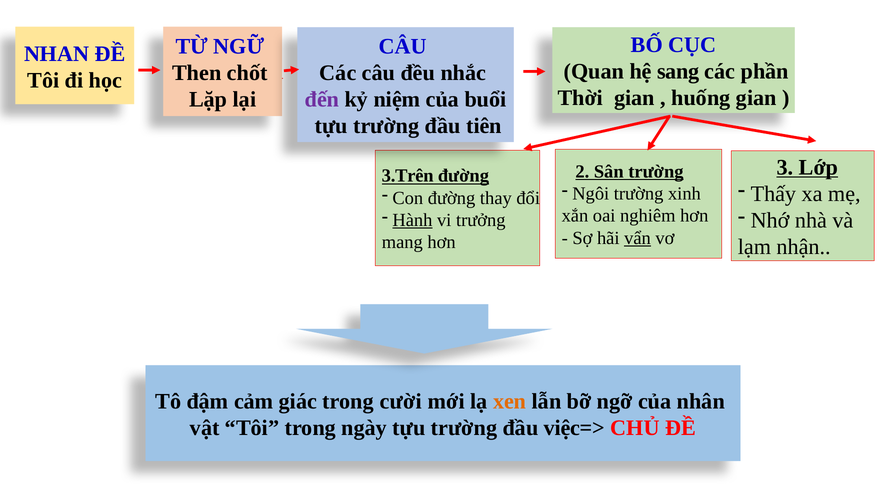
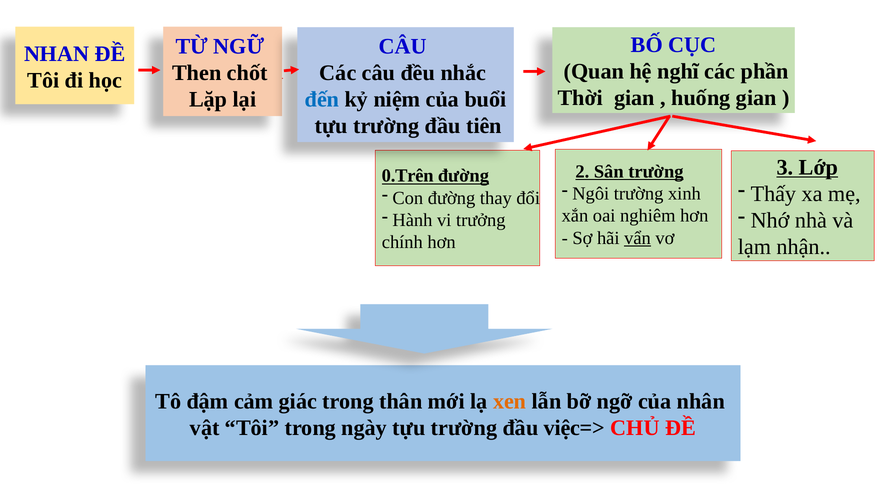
sang: sang -> nghĩ (678, 72)
đến colour: purple -> blue (322, 100)
3.Trên: 3.Trên -> 0.Trên (408, 176)
Hành underline: present -> none (412, 220)
mang: mang -> chính (402, 242)
cười: cười -> thân (401, 402)
